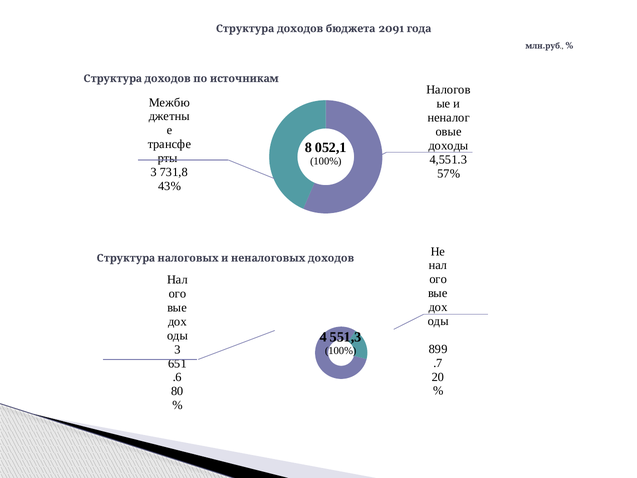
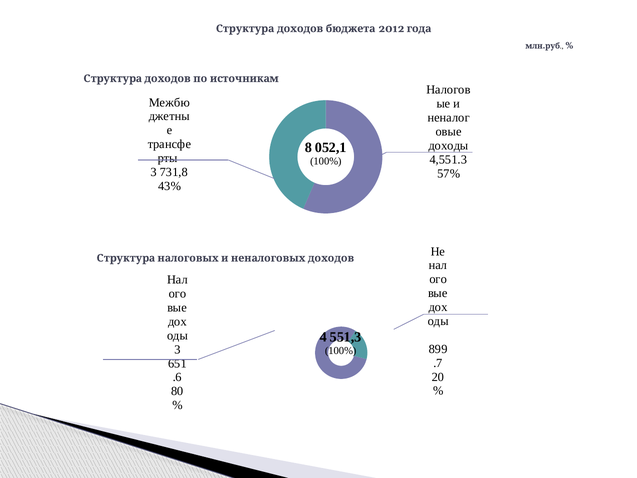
2091: 2091 -> 2012 (391, 29)
